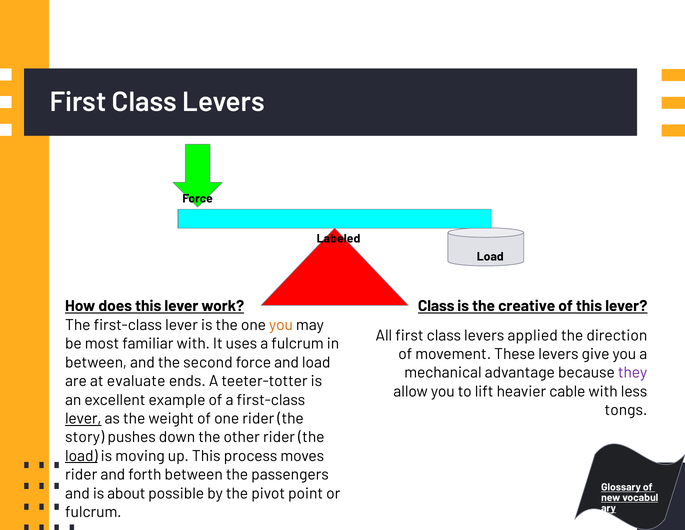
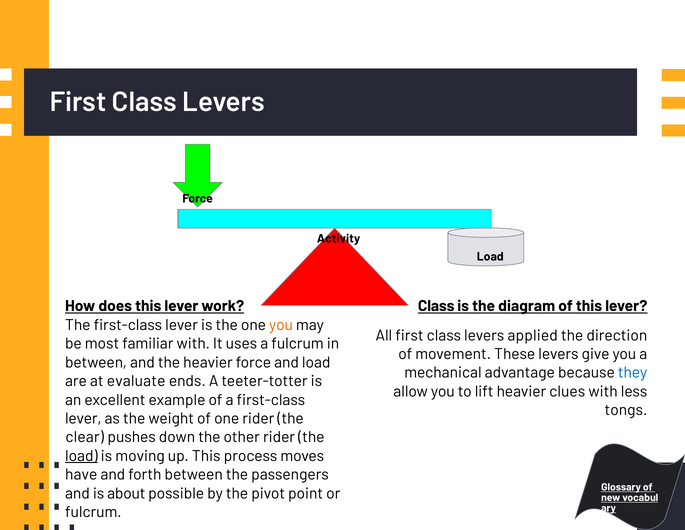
Labeled: Labeled -> Activity (339, 239)
creative: creative -> diagram (527, 306)
the second: second -> heavier (208, 362)
they colour: purple -> blue (633, 372)
cable: cable -> clues (567, 391)
lever underline: present -> none (83, 418)
story: story -> clear (85, 437)
rider: rider -> have (81, 474)
